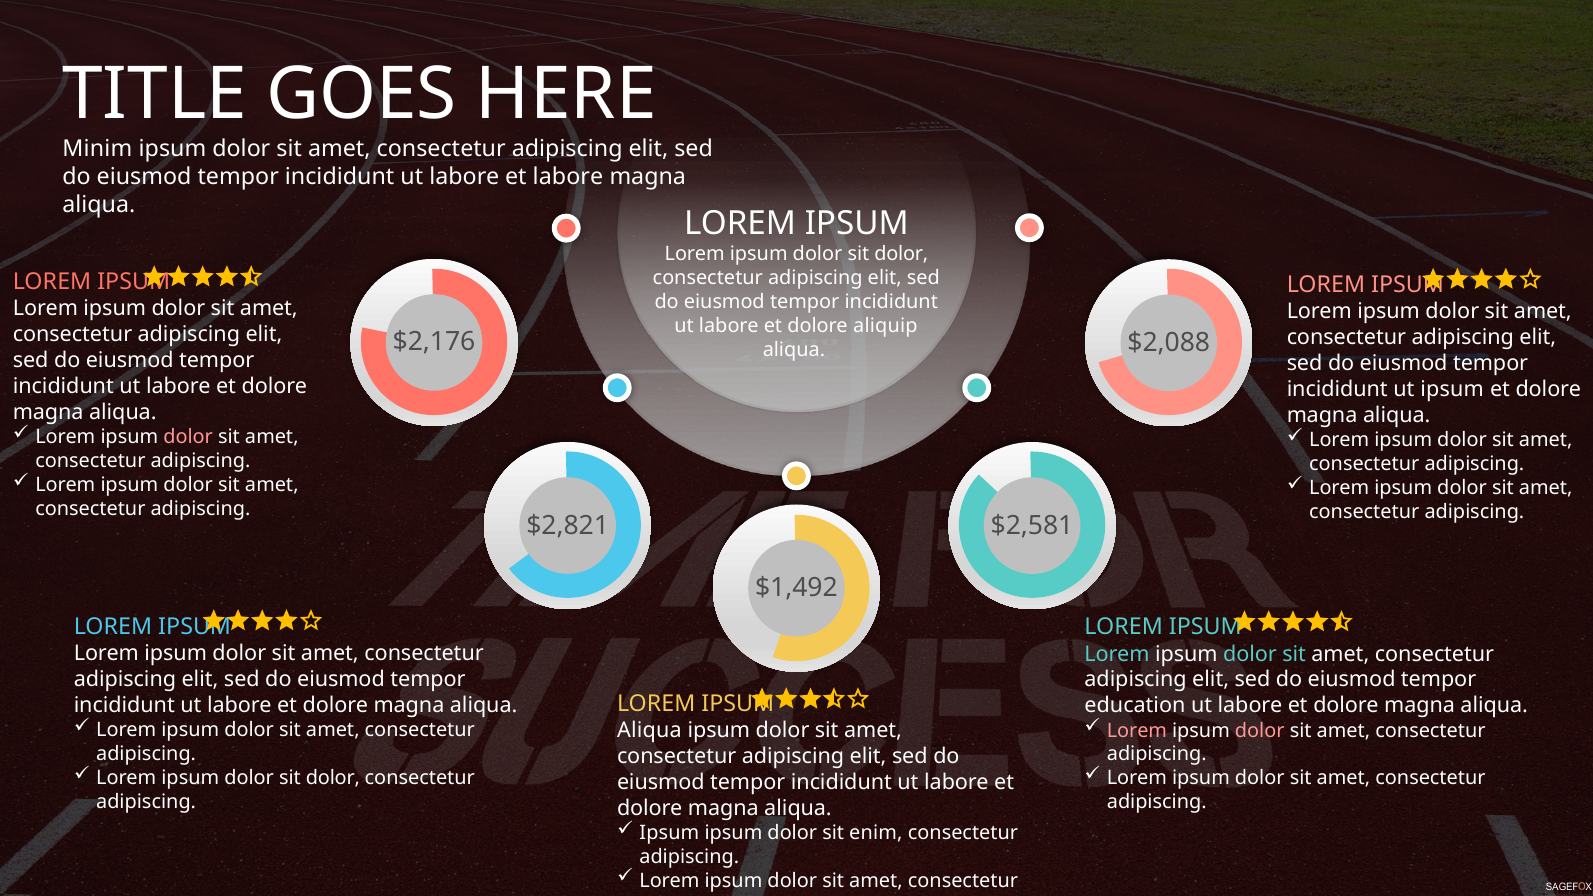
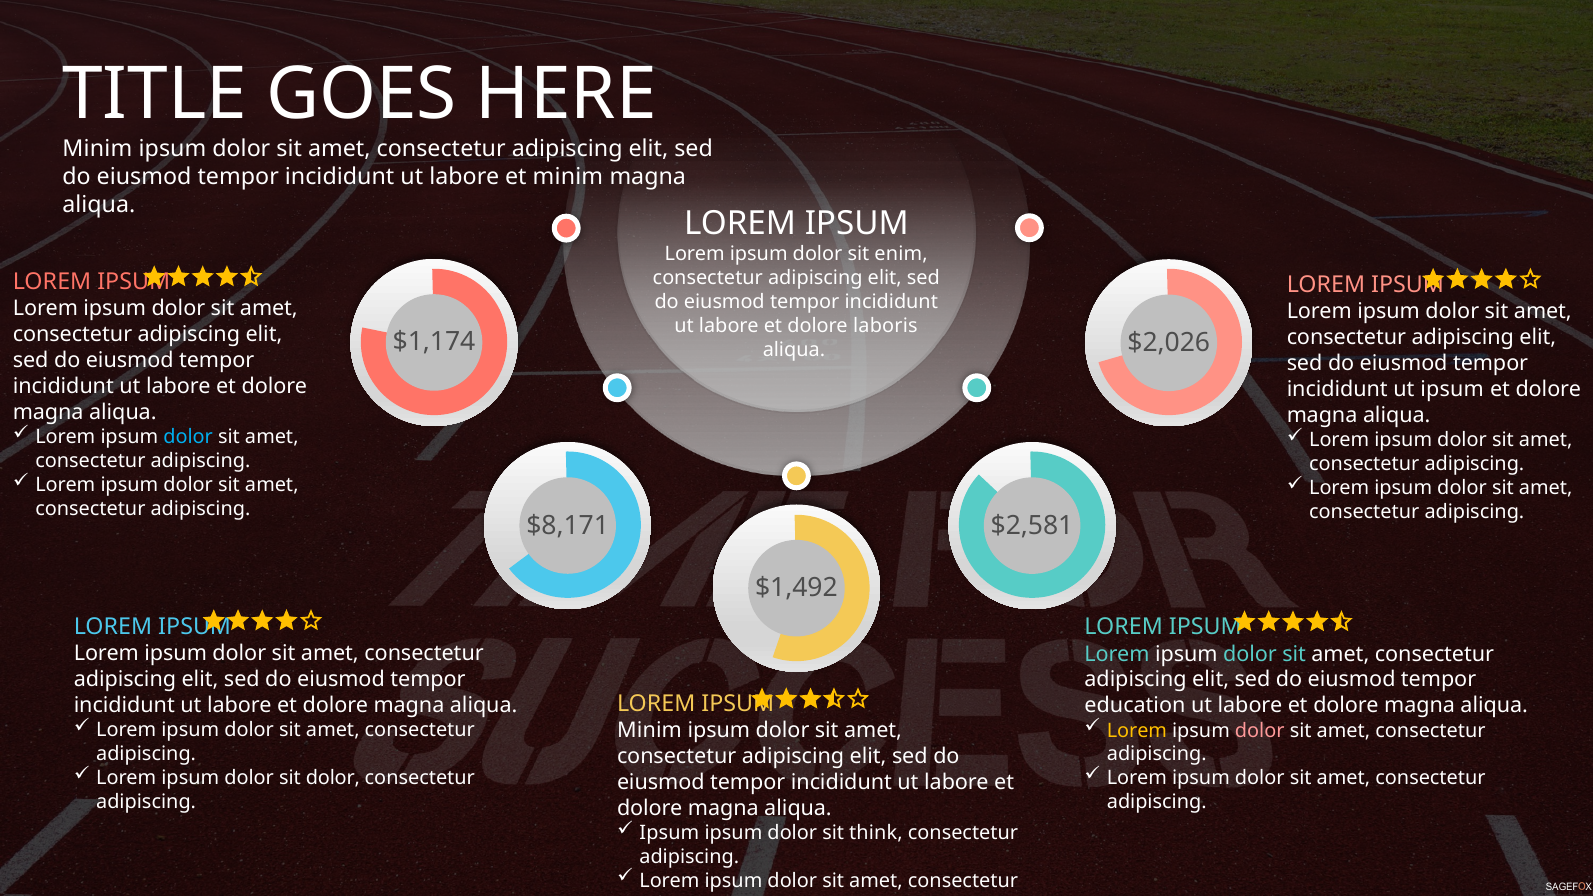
et labore: labore -> minim (568, 177)
dolor: dolor -> enim (901, 254)
aliquip: aliquip -> laboris (885, 326)
$2,176: $2,176 -> $1,174 (434, 342)
$2,088: $2,088 -> $2,026 (1169, 343)
dolor colour: pink -> light blue (188, 437)
$2,821: $2,821 -> $8,171 (568, 525)
Lorem colour: pink -> yellow (1137, 731)
Aliqua: Aliqua -> Minim (649, 730)
enim: enim -> think (876, 833)
